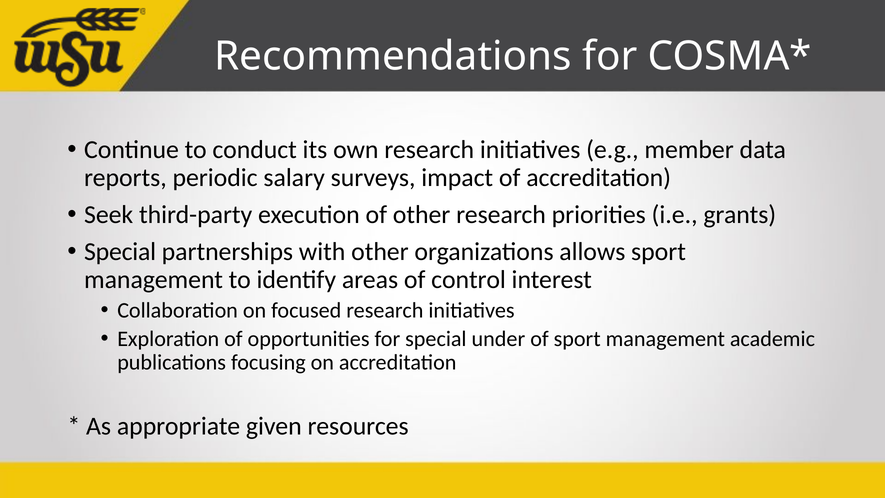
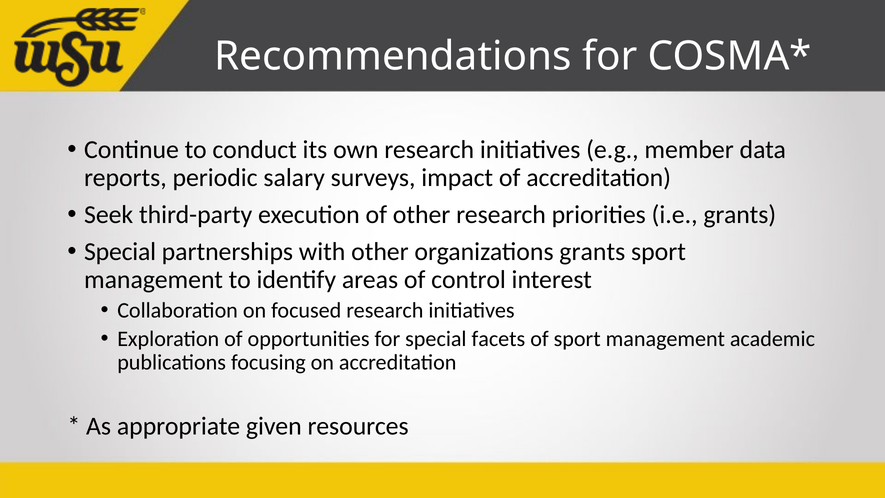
organizations allows: allows -> grants (592, 252)
under: under -> facets (498, 339)
